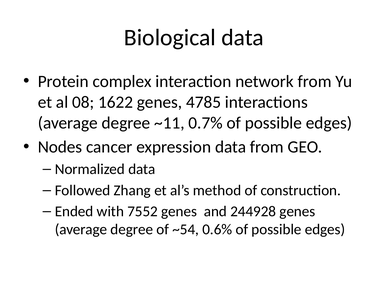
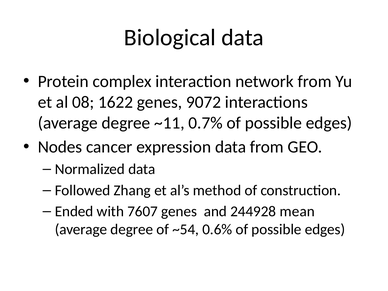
4785: 4785 -> 9072 (204, 102)
7552: 7552 -> 7607 (143, 211)
244928 genes: genes -> mean (297, 211)
